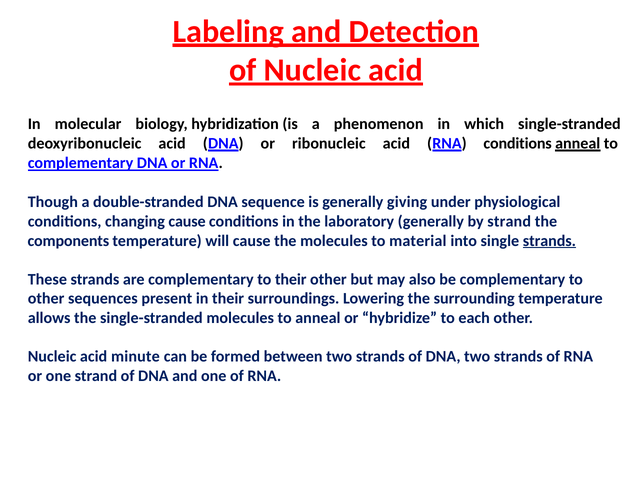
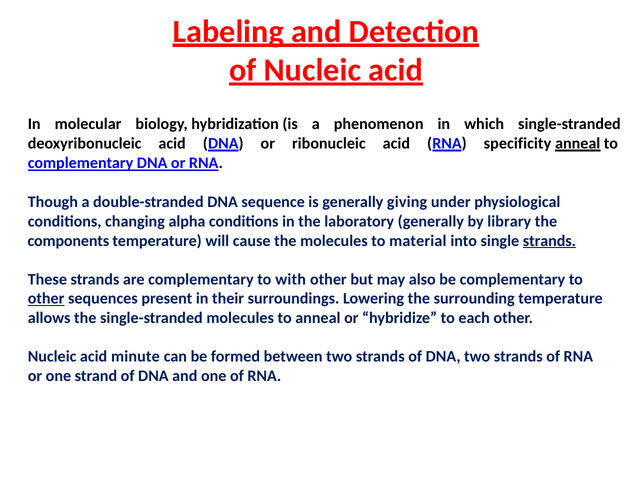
RNA conditions: conditions -> specificity (517, 143)
changing cause: cause -> alpha (187, 221)
by strand: strand -> library (509, 221)
to their: their -> with (291, 279)
other underline: none -> present (46, 299)
